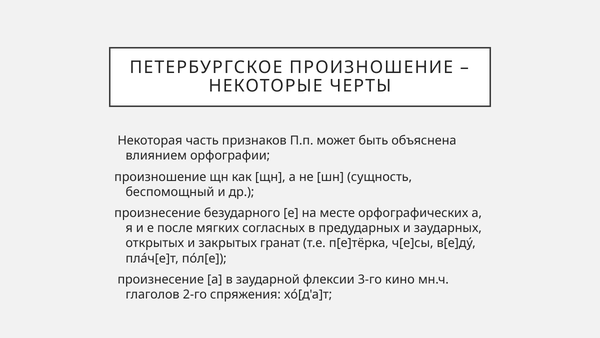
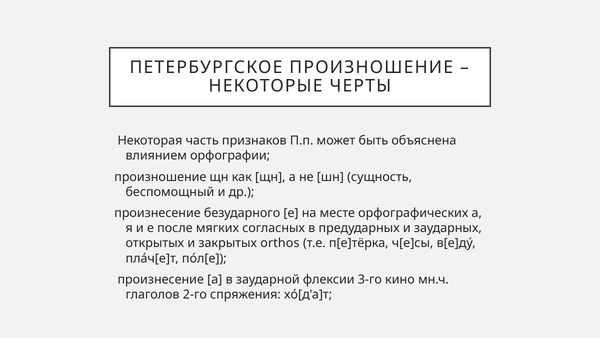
гранат: гранат -> orthos (280, 243)
